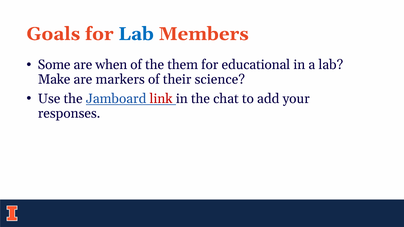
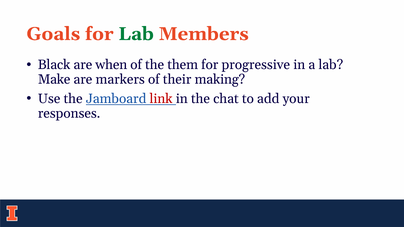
Lab colour: blue -> green (136, 34)
Some: Some -> Black (54, 65)
educational: educational -> progressive (256, 65)
science: science -> making (220, 79)
